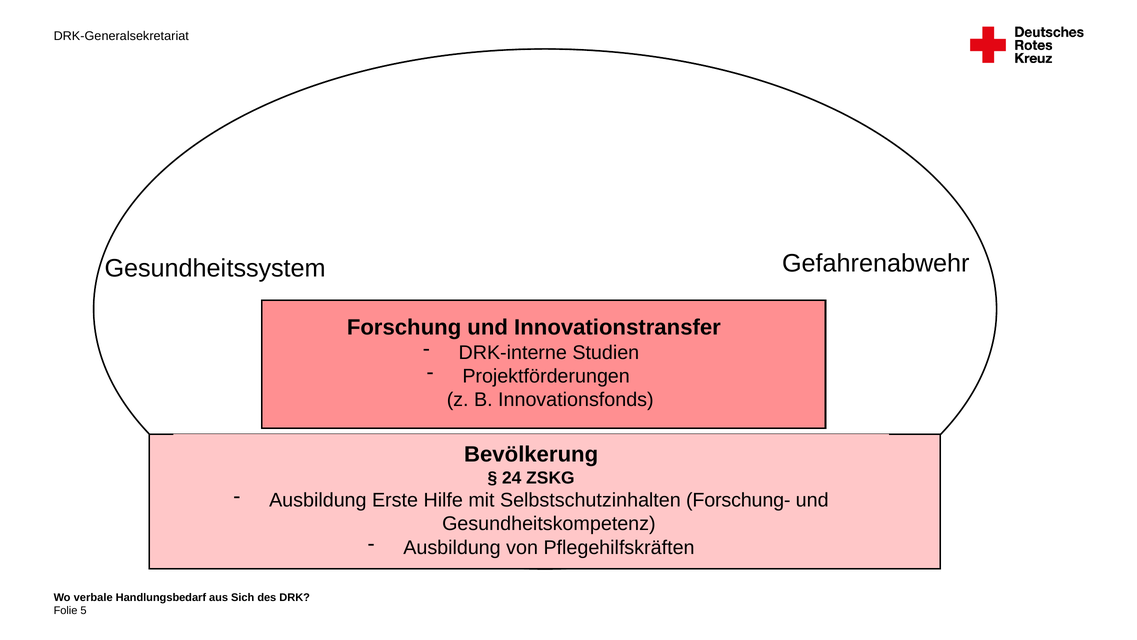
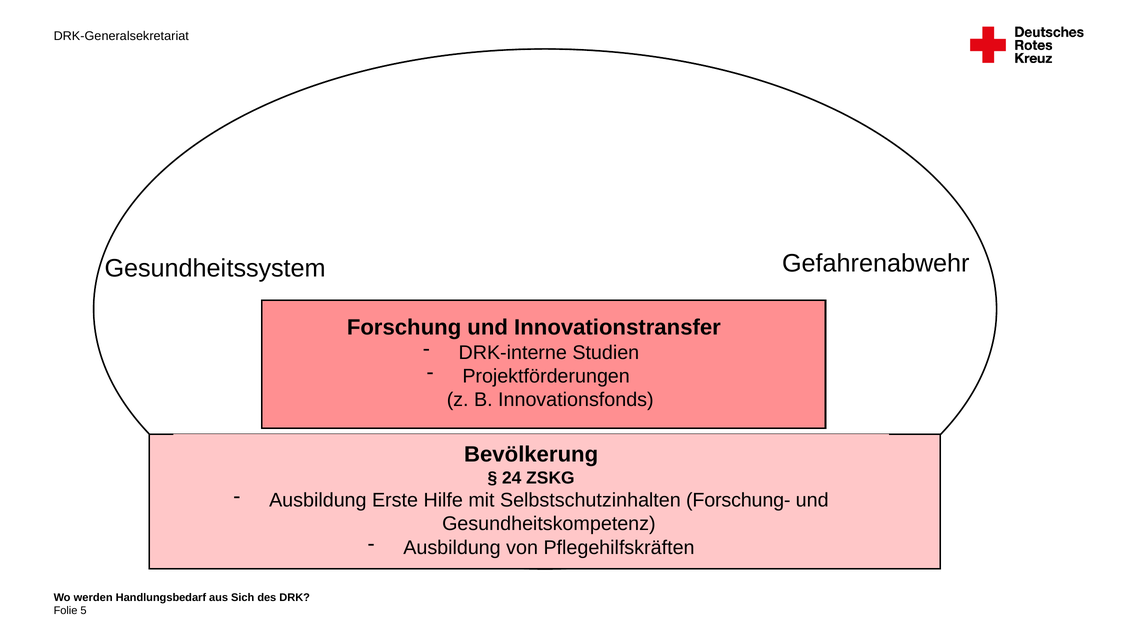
verbale: verbale -> werden (93, 597)
